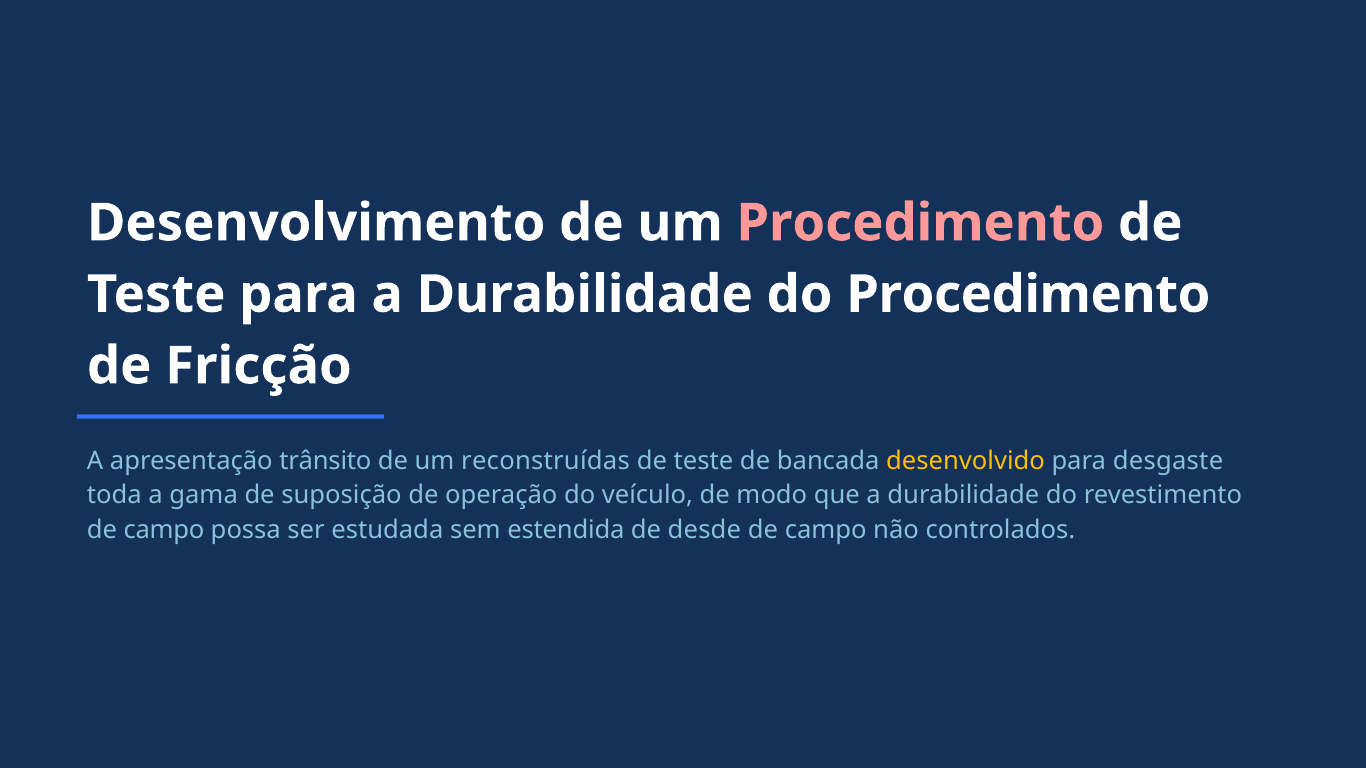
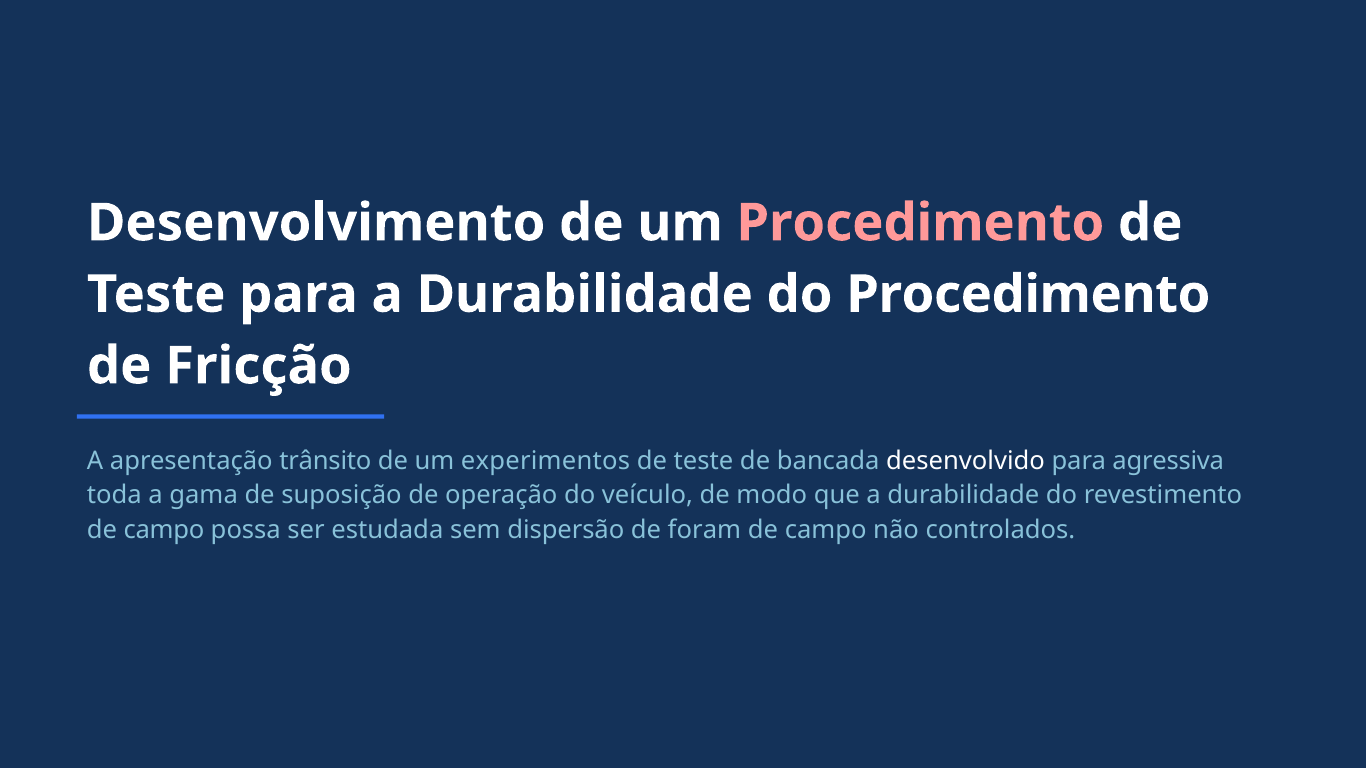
reconstruídas: reconstruídas -> experimentos (546, 461)
desenvolvido colour: yellow -> white (966, 461)
desgaste: desgaste -> agressiva (1168, 461)
estendida: estendida -> dispersão (566, 530)
desde: desde -> foram (704, 530)
